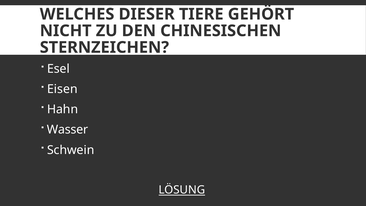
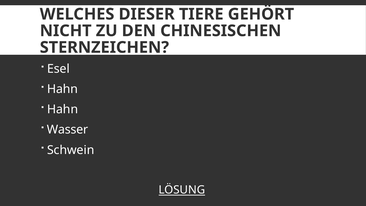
Eisen: Eisen -> Hahn (62, 89)
